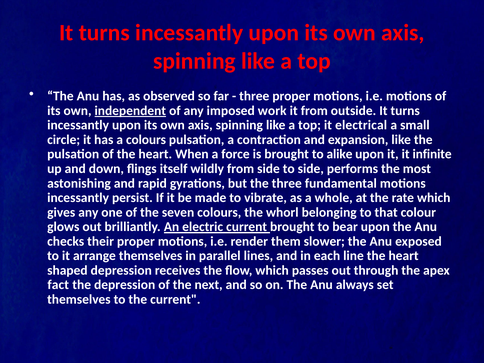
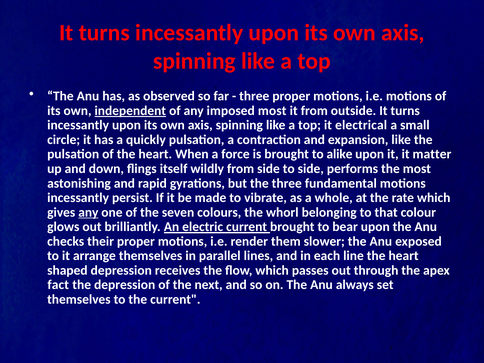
imposed work: work -> most (272, 111)
a colours: colours -> quickly (146, 140)
infinite: infinite -> matter (432, 154)
any underline: none -> present (88, 212)
